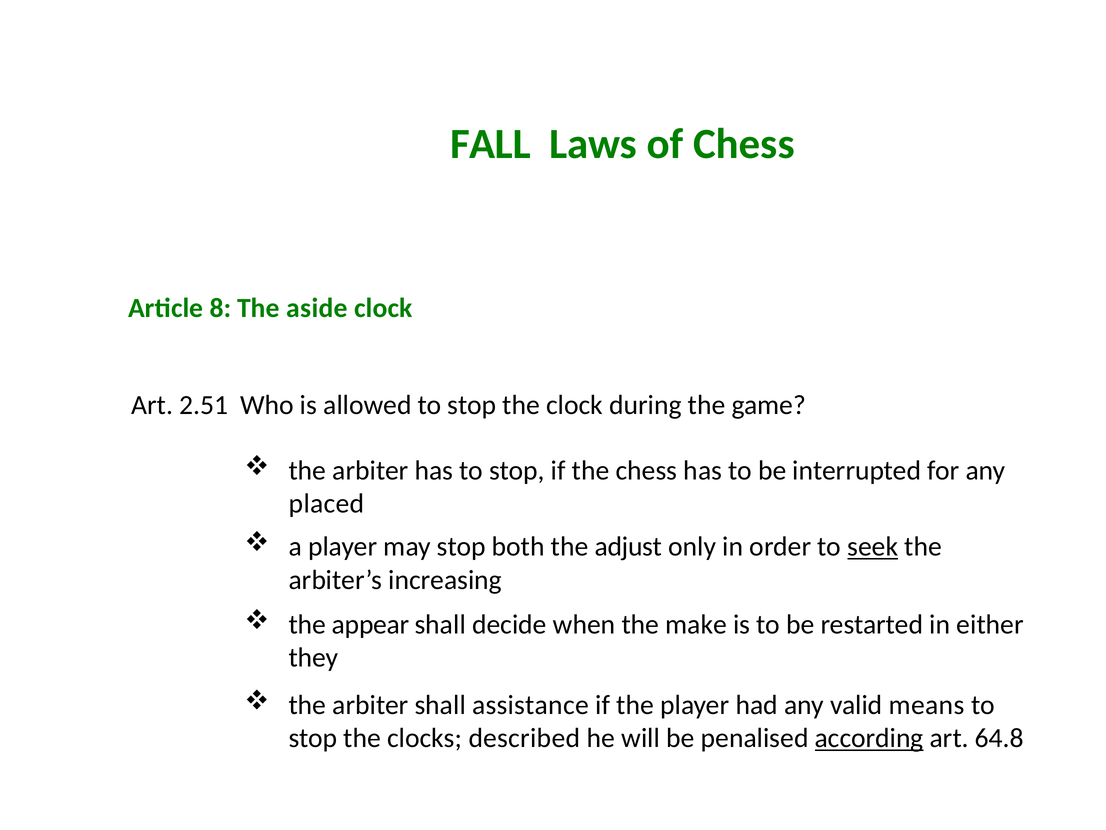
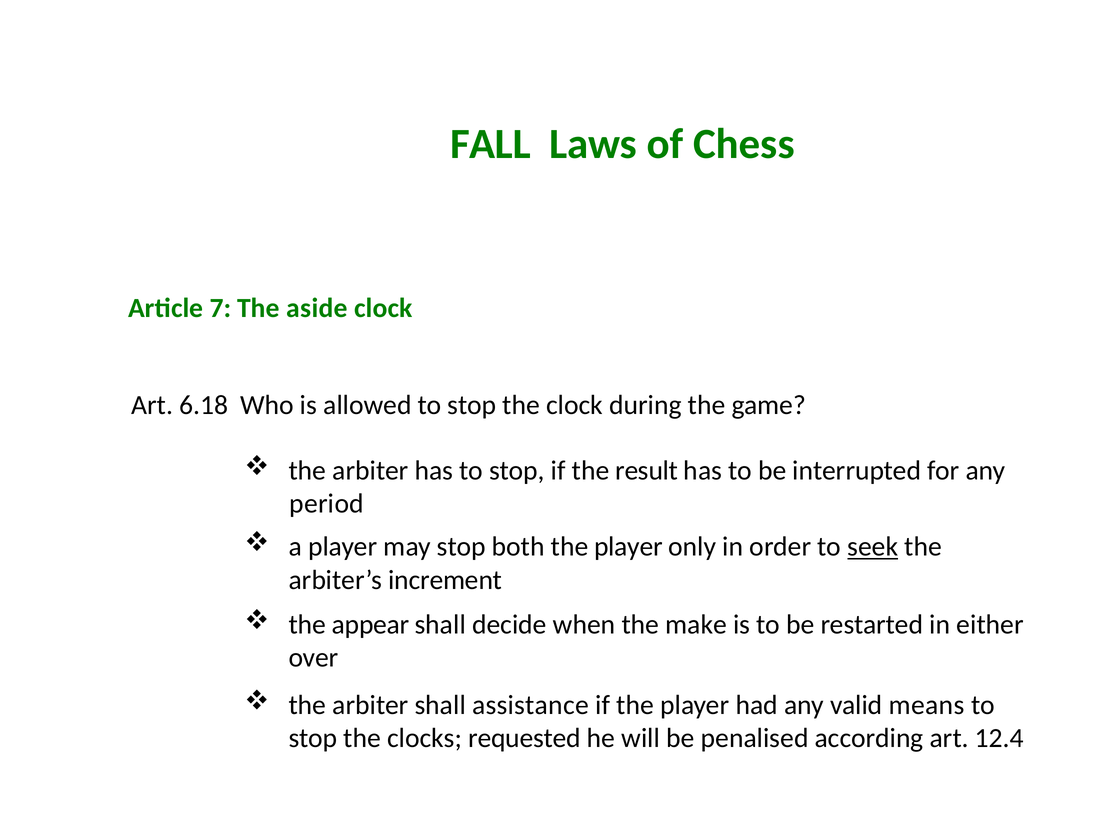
8: 8 -> 7 (220, 308)
2.51: 2.51 -> 6.18 (204, 405)
the chess: chess -> result (647, 470)
placed: placed -> period (327, 503)
both the adjust: adjust -> player (628, 546)
increasing: increasing -> increment (445, 580)
they: they -> over (313, 657)
described: described -> requested (525, 738)
according underline: present -> none (869, 738)
64.8: 64.8 -> 12.4 (999, 738)
